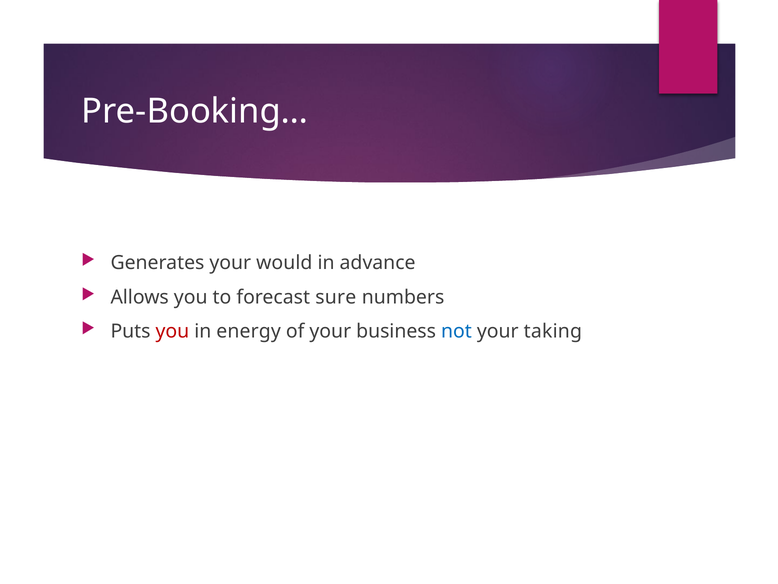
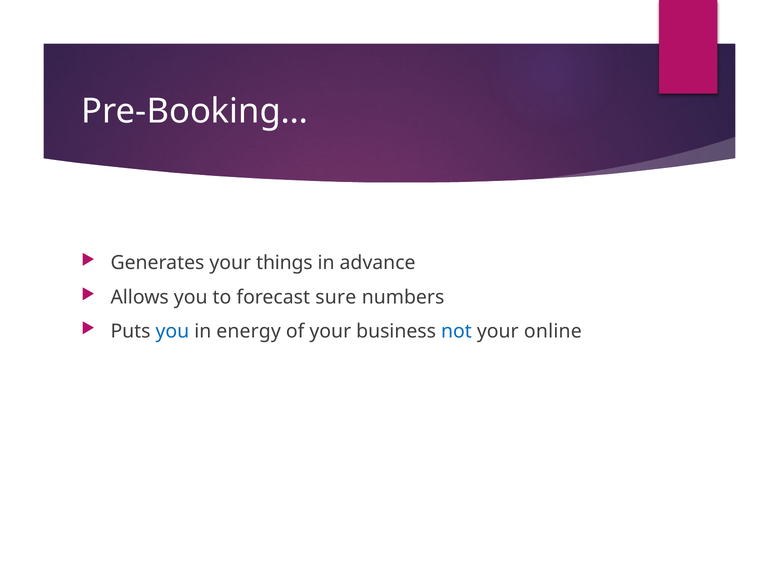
would: would -> things (284, 263)
you colour: red -> blue (172, 331)
taking: taking -> online (553, 331)
